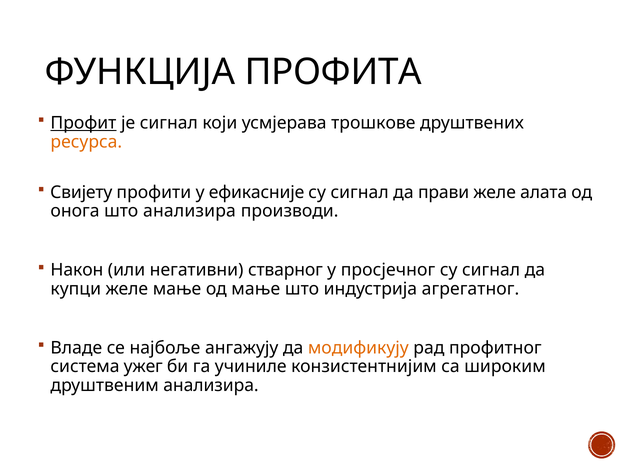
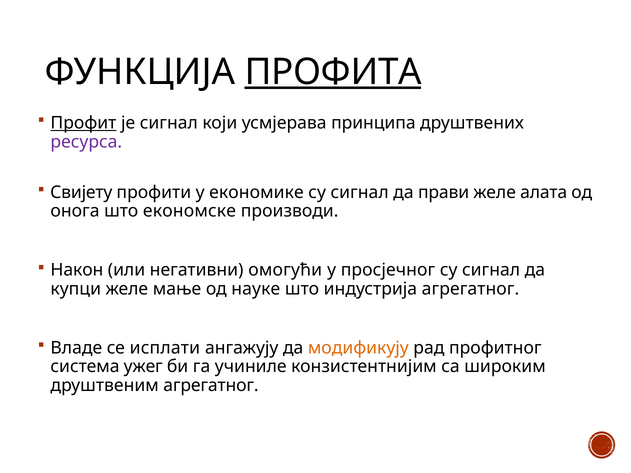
ПРОФИТА underline: none -> present (333, 72)
трошкове: трошкове -> принципа (373, 123)
ресурса colour: orange -> purple (86, 142)
ефикасније: ефикасније -> економике (256, 192)
што анализира: анализира -> економске (189, 211)
стварног: стварног -> омогући (285, 270)
од мање: мање -> науке (256, 289)
најбоље: најбоље -> исплати (165, 348)
друштвеним анализира: анализира -> агрегатног (211, 386)
